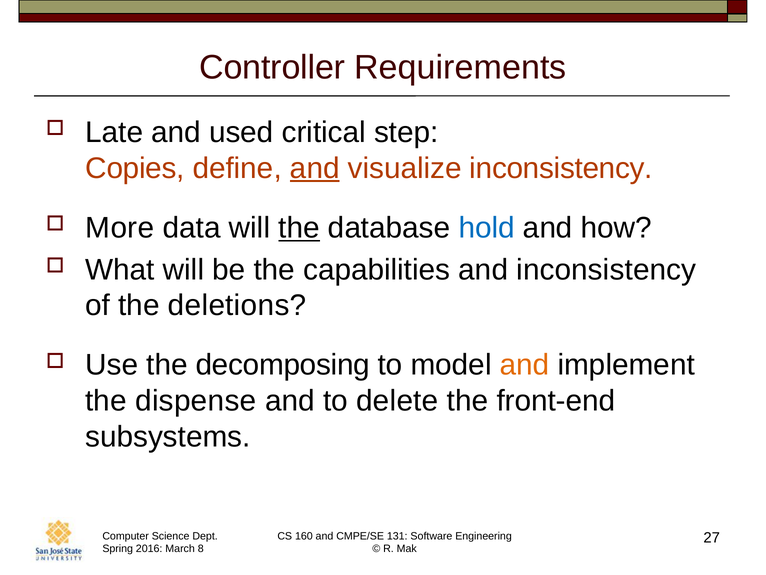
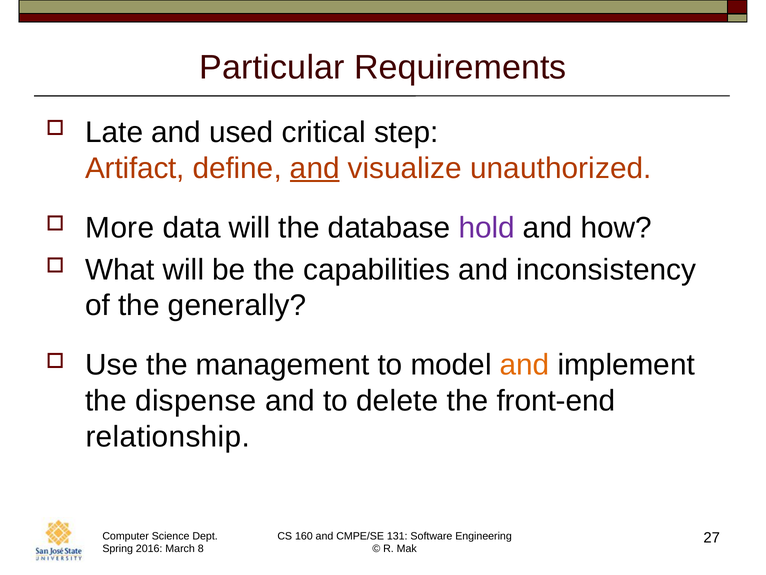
Controller: Controller -> Particular (272, 67)
Copies: Copies -> Artifact (135, 168)
visualize inconsistency: inconsistency -> unauthorized (561, 168)
the underline: present -> none (299, 228)
hold colour: blue -> purple (487, 228)
deletions: deletions -> generally (237, 305)
decomposing: decomposing -> management (283, 365)
subsystems: subsystems -> relationship (168, 436)
